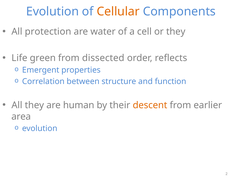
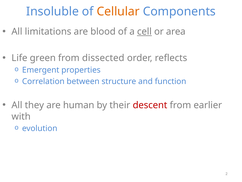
Evolution: Evolution -> Insoluble (52, 11)
protection: protection -> limitations (48, 32)
water: water -> blood (103, 32)
cell underline: none -> present (144, 32)
or they: they -> area (176, 32)
descent colour: orange -> red (150, 105)
area: area -> with (21, 116)
